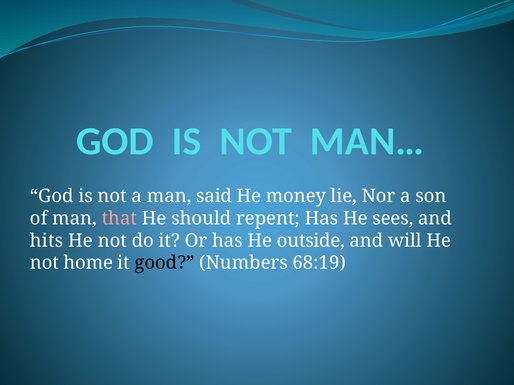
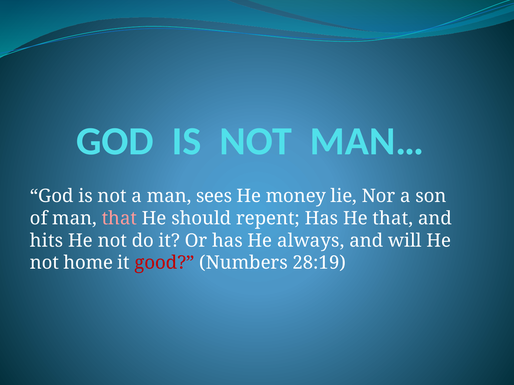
said: said -> sees (214, 196)
He sees: sees -> that (393, 219)
outside: outside -> always (311, 241)
good colour: black -> red (165, 263)
68:19: 68:19 -> 28:19 (319, 263)
